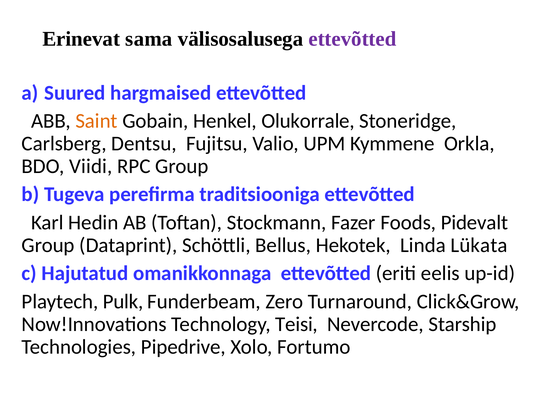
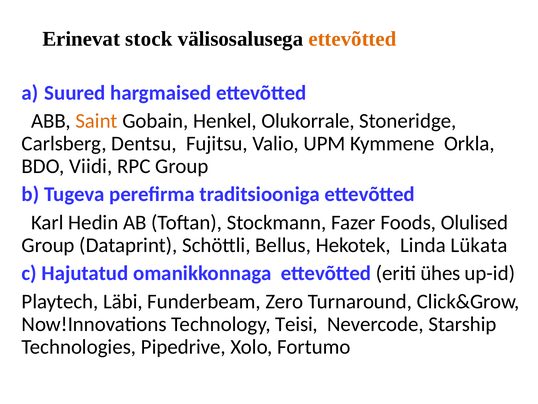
sama: sama -> stock (149, 39)
ettevõtted colour: purple -> orange (352, 39)
Pidevalt: Pidevalt -> Olulised (474, 222)
eelis: eelis -> ühes (441, 273)
Pulk: Pulk -> Läbi (123, 301)
